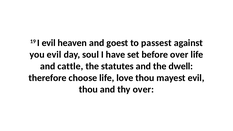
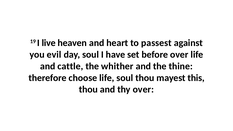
I evil: evil -> live (49, 43)
goest: goest -> heart (117, 43)
statutes: statutes -> whither (117, 66)
dwell: dwell -> thine (181, 66)
life love: love -> soul (125, 78)
mayest evil: evil -> this (196, 78)
